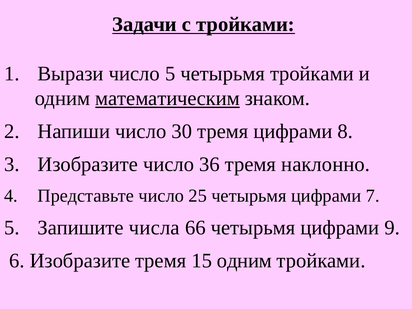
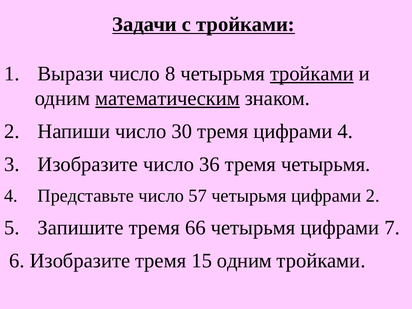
число 5: 5 -> 8 (170, 74)
тройками underline: none -> present (312, 74)
цифрами 8: 8 -> 4 (345, 131)
тремя наклонно: наклонно -> четырьмя (326, 164)
25: 25 -> 57 (198, 196)
цифрами 7: 7 -> 2 (373, 196)
Запишите числа: числа -> тремя (154, 228)
9: 9 -> 7 (392, 228)
